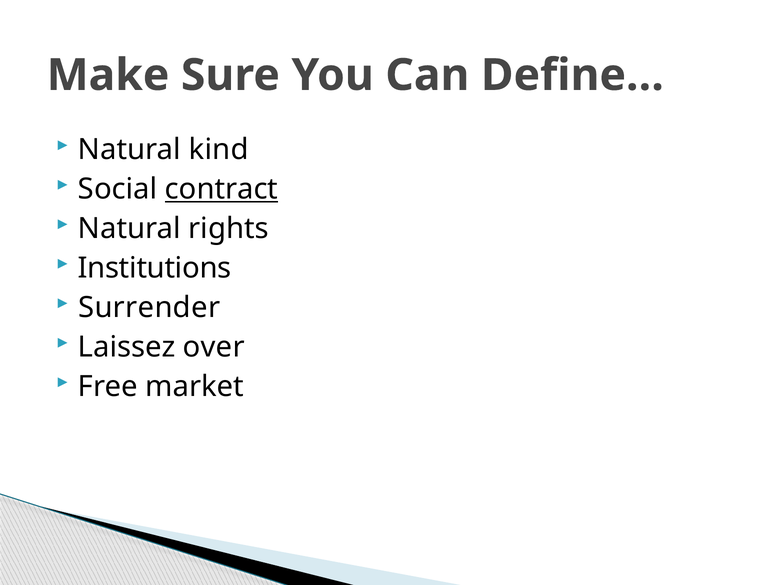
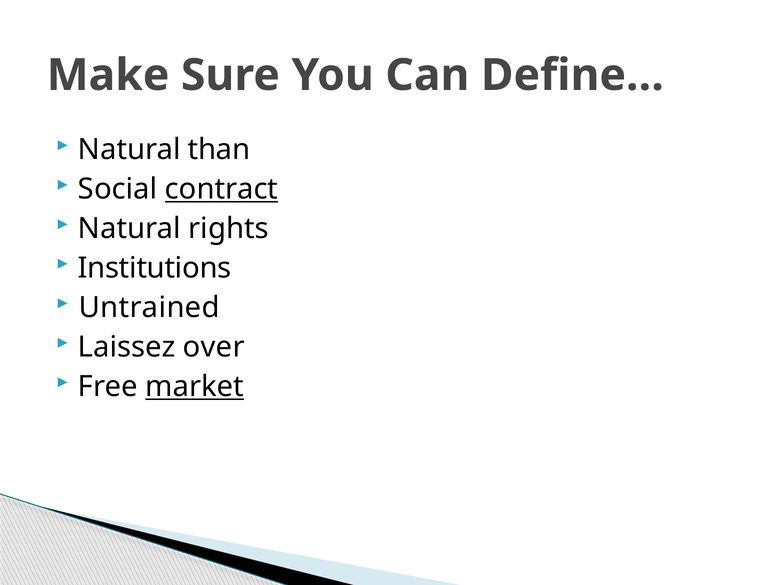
kind: kind -> than (219, 150)
Surrender: Surrender -> Untrained (149, 308)
market underline: none -> present (195, 387)
